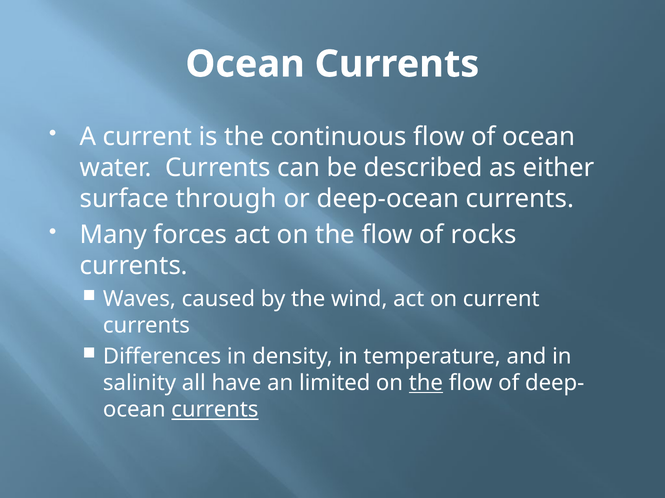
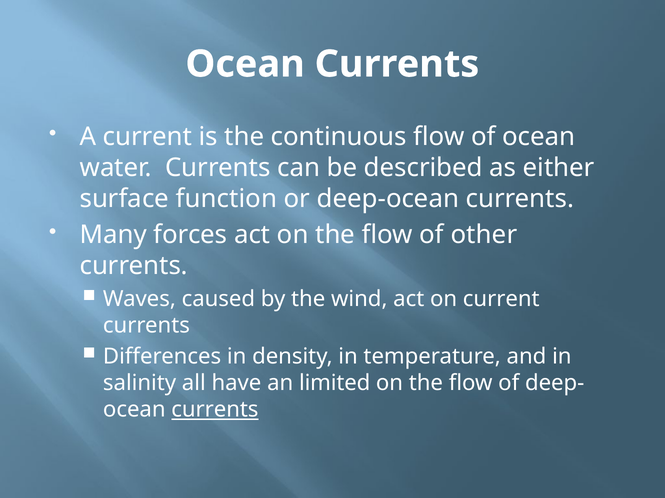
through: through -> function (226, 199)
rocks: rocks -> other (484, 235)
the underline: present -> none (426, 384)
